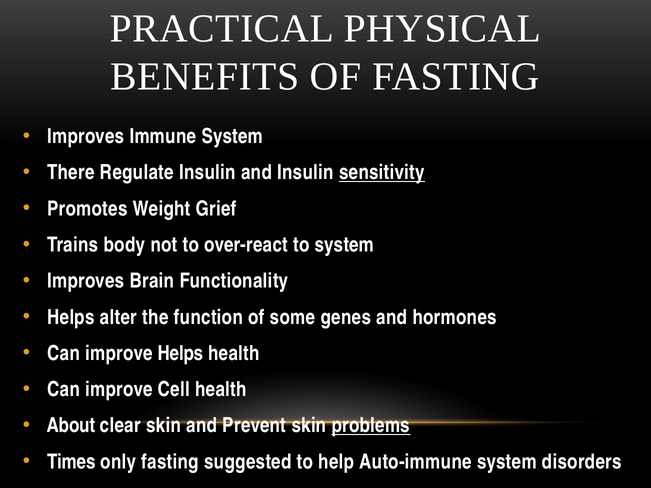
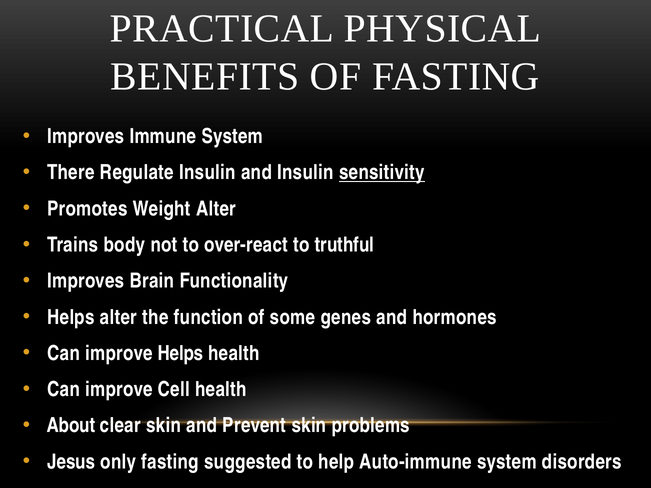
Weight Grief: Grief -> Alter (216, 209)
to system: system -> truthful (344, 245)
problems underline: present -> none (371, 426)
Times: Times -> Jesus (71, 462)
